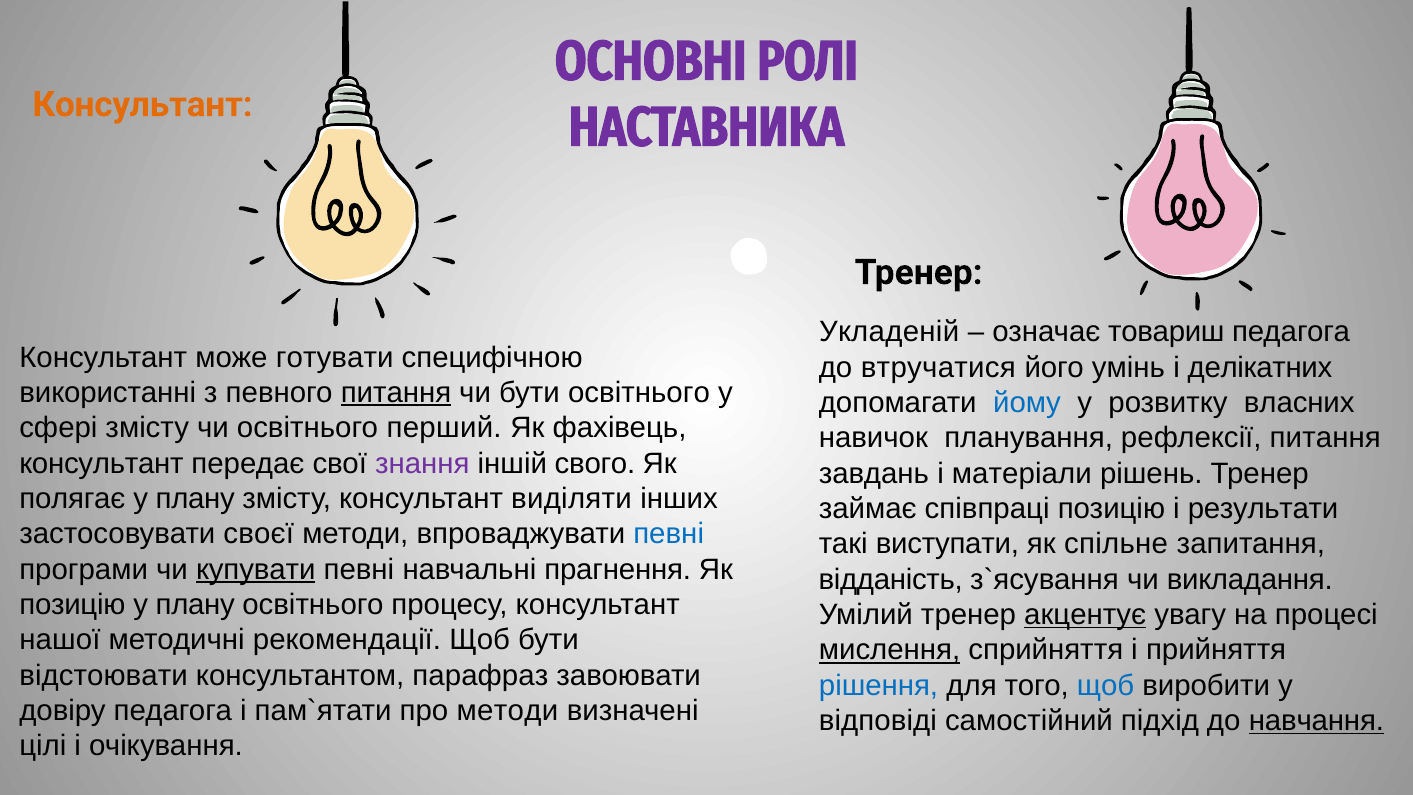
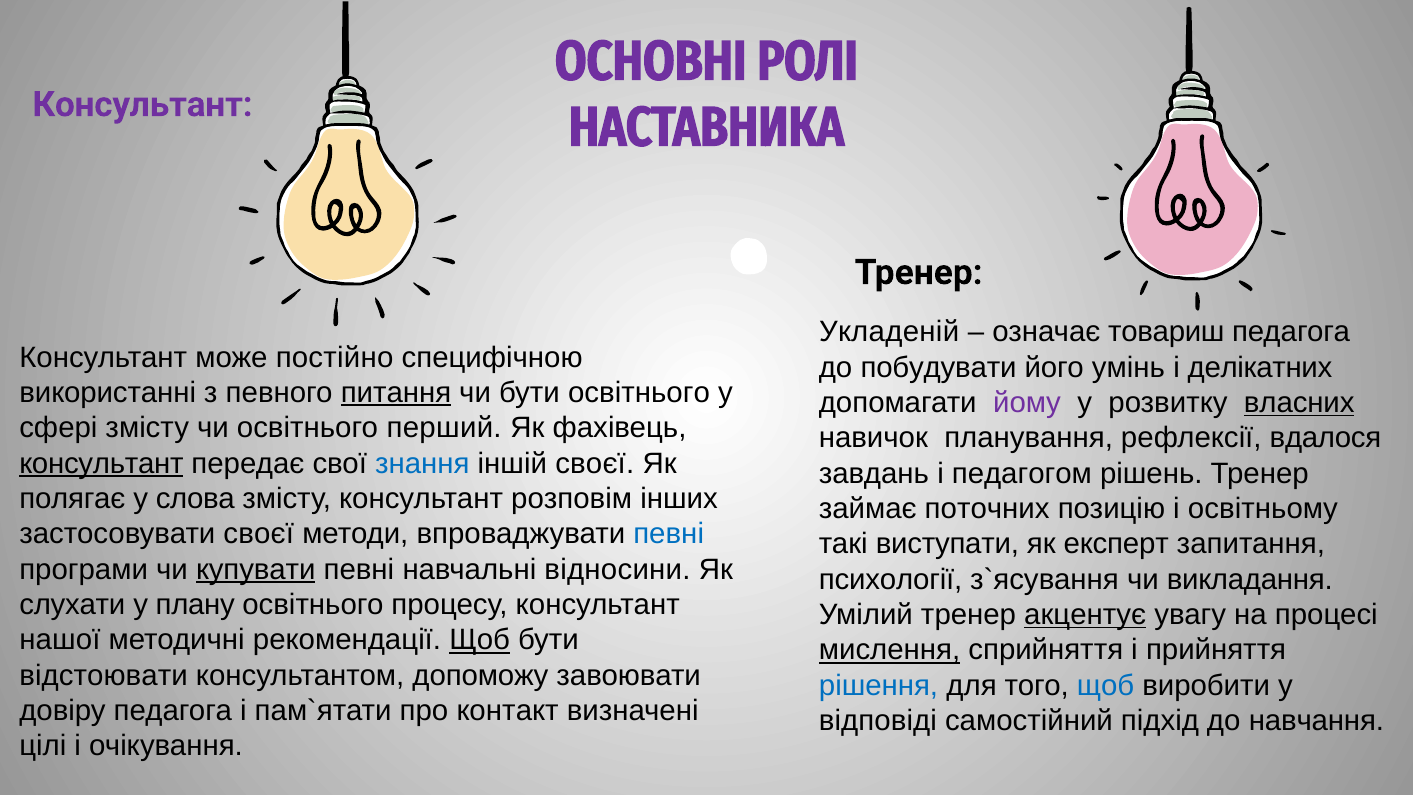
Консультант colour: orange -> purple (143, 104)
готувати: готувати -> постійно (335, 357)
втручатися: втручатися -> побудувати (939, 367)
йому colour: blue -> purple (1027, 403)
власних underline: none -> present (1299, 403)
рефлексії питання: питання -> вдалося (1325, 438)
консультант underline: none -> present (101, 463)
знання colour: purple -> blue (422, 463)
іншій свого: свого -> своєї (595, 463)
матеріали: матеріали -> педагогом (1022, 473)
плану: плану -> слова (195, 499)
виділяти: виділяти -> розповім (572, 499)
співпраці: співпраці -> поточних (987, 509)
результати: результати -> освітньому (1263, 509)
спільне: спільне -> експерт (1116, 544)
прагнення: прагнення -> відносини (617, 569)
відданість: відданість -> психології (891, 579)
позицію: позицію -> слухати (72, 605)
Щоб underline: none -> present (480, 640)
парафраз: парафраз -> допоможу (480, 675)
про методи: методи -> контакт (508, 711)
навчання underline: present -> none (1316, 721)
